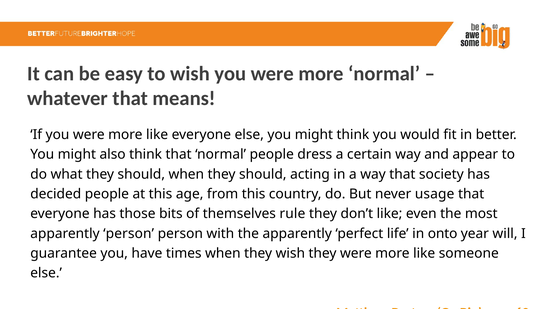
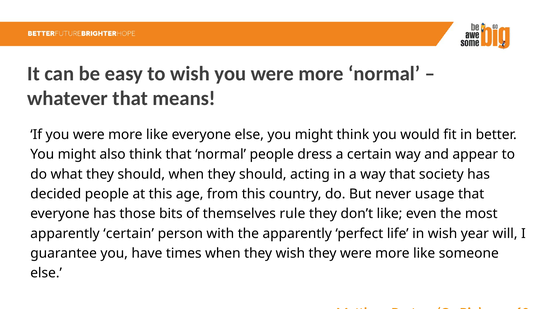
apparently person: person -> certain (129, 233)
in onto: onto -> wish (443, 233)
